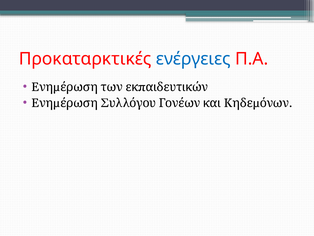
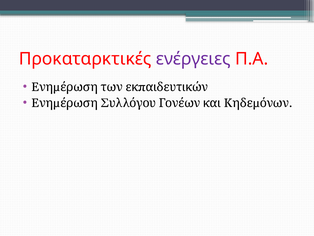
ενέργειες colour: blue -> purple (193, 59)
